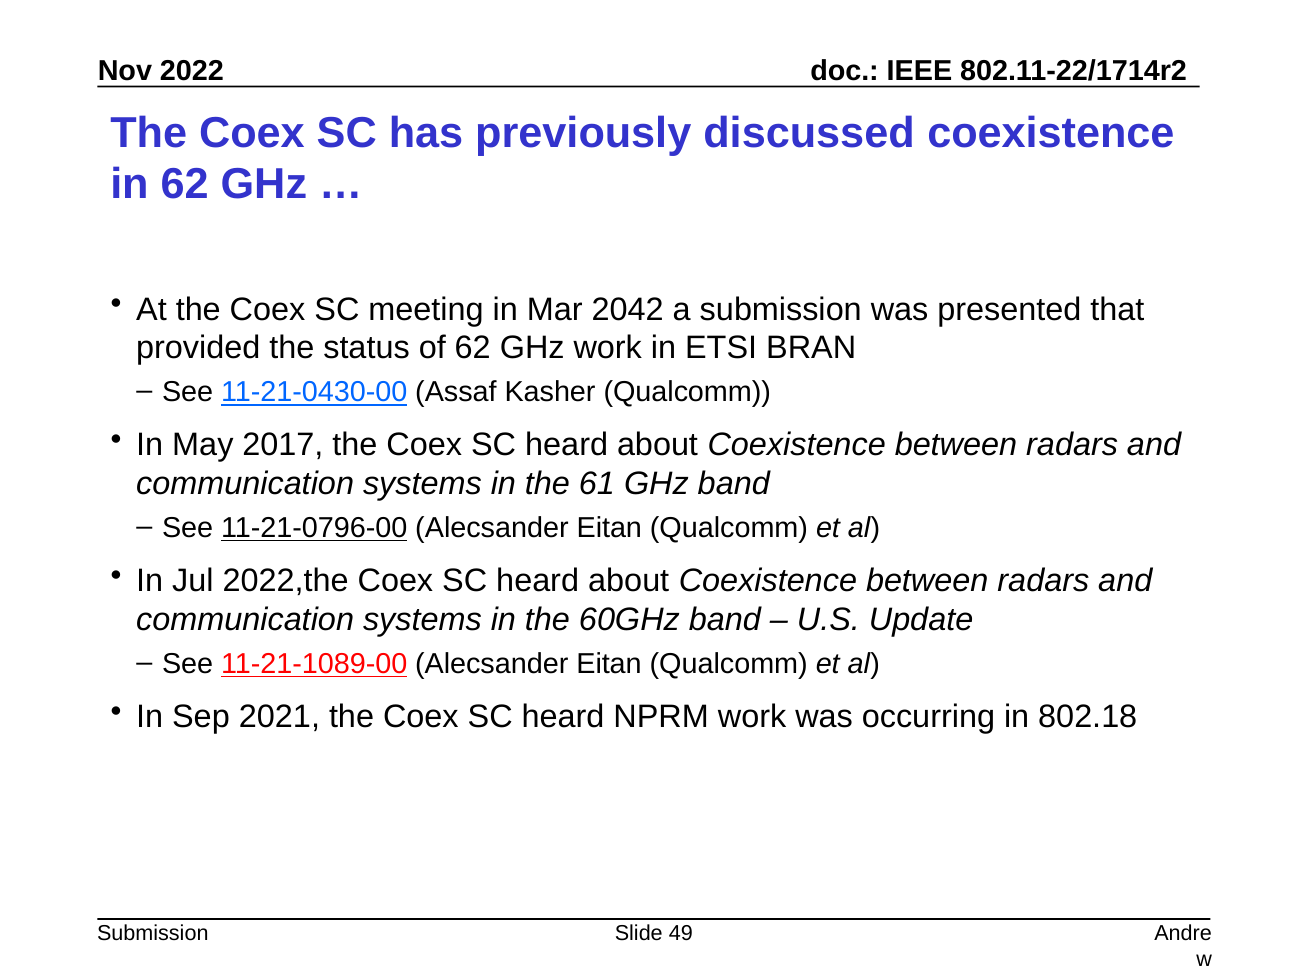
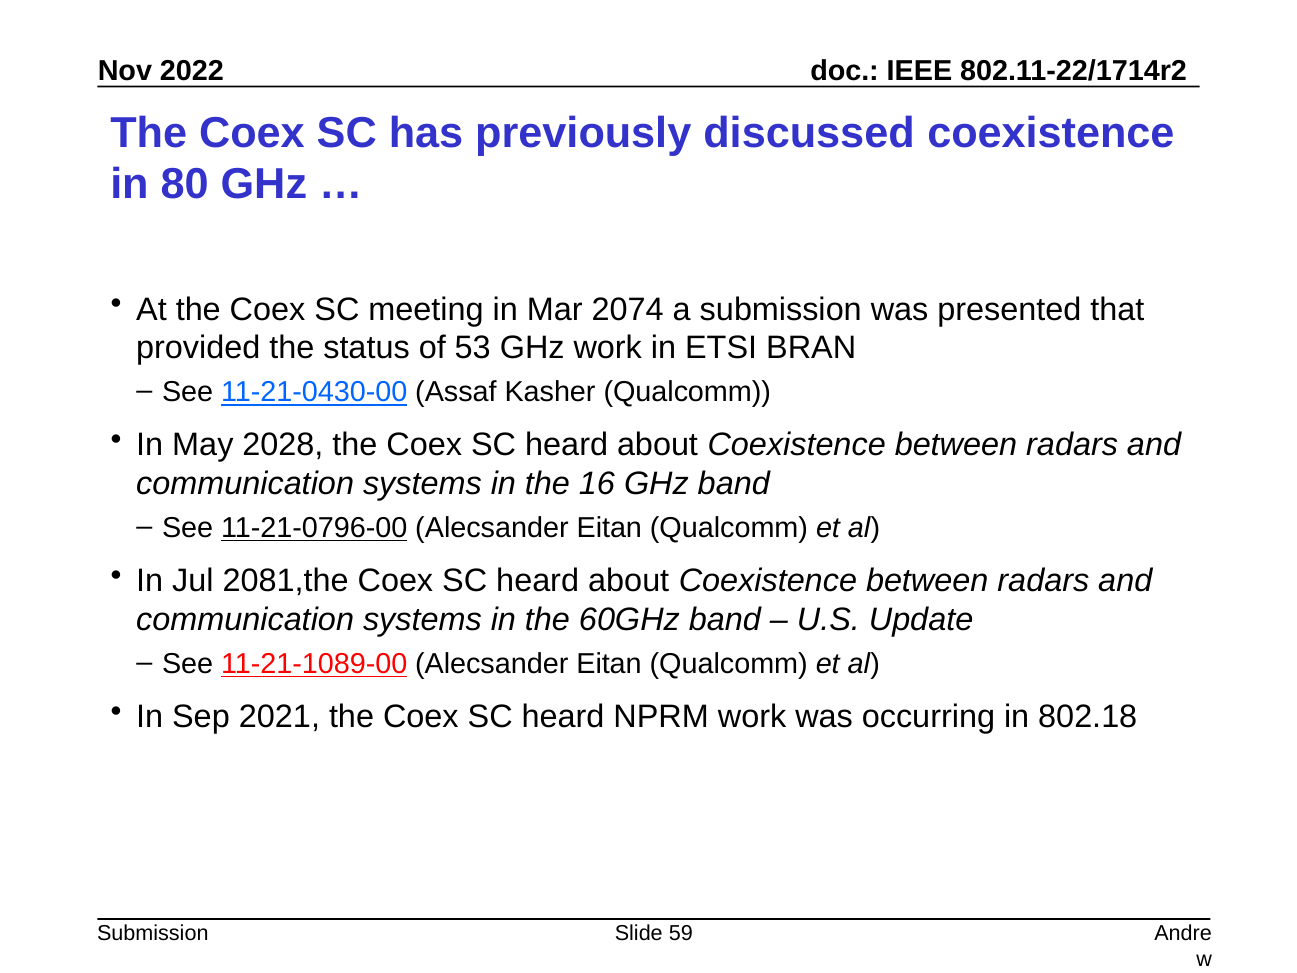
in 62: 62 -> 80 (185, 185)
2042: 2042 -> 2074 (628, 309)
of 62: 62 -> 53 (473, 348)
2017: 2017 -> 2028 (283, 445)
61: 61 -> 16 (597, 484)
2022,the: 2022,the -> 2081,the (286, 581)
49: 49 -> 59 (681, 933)
